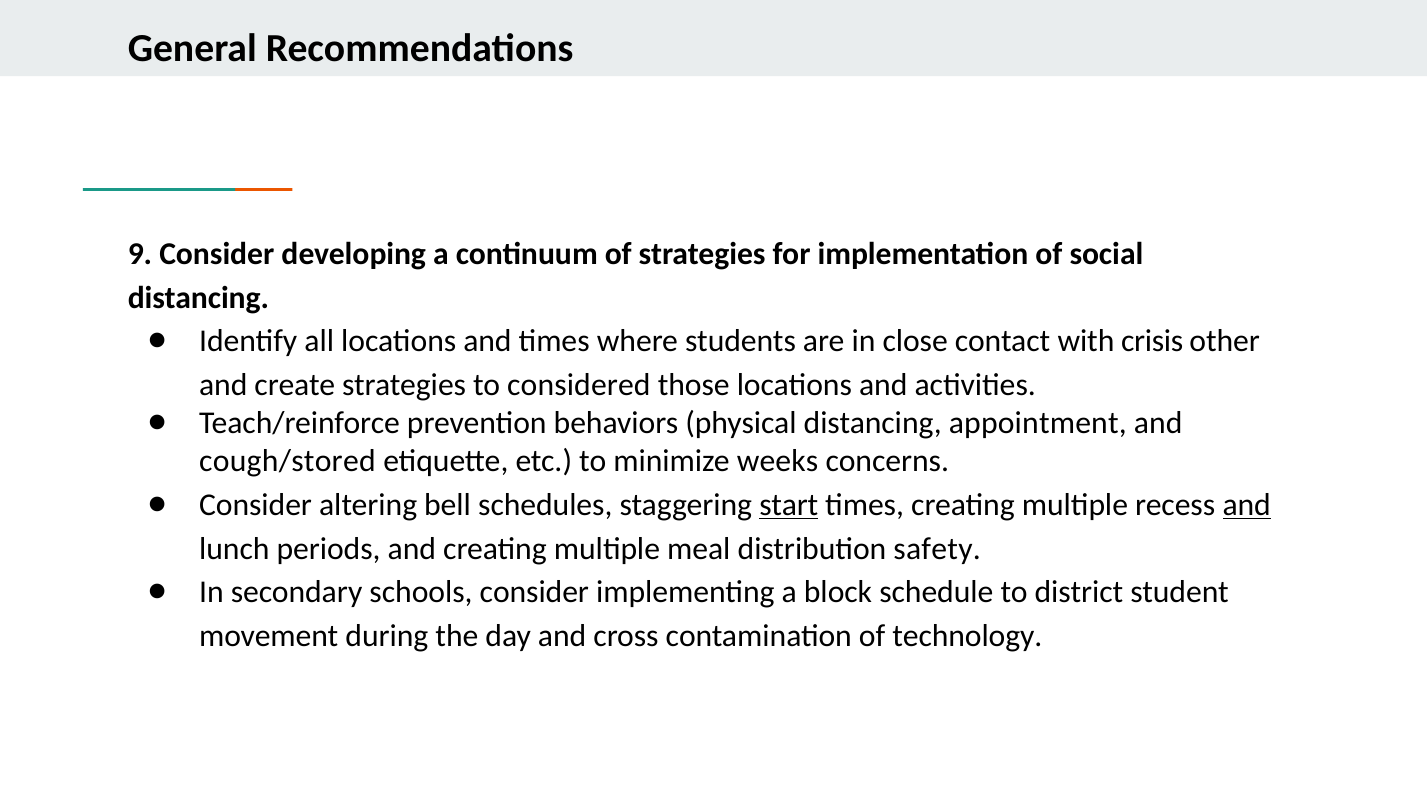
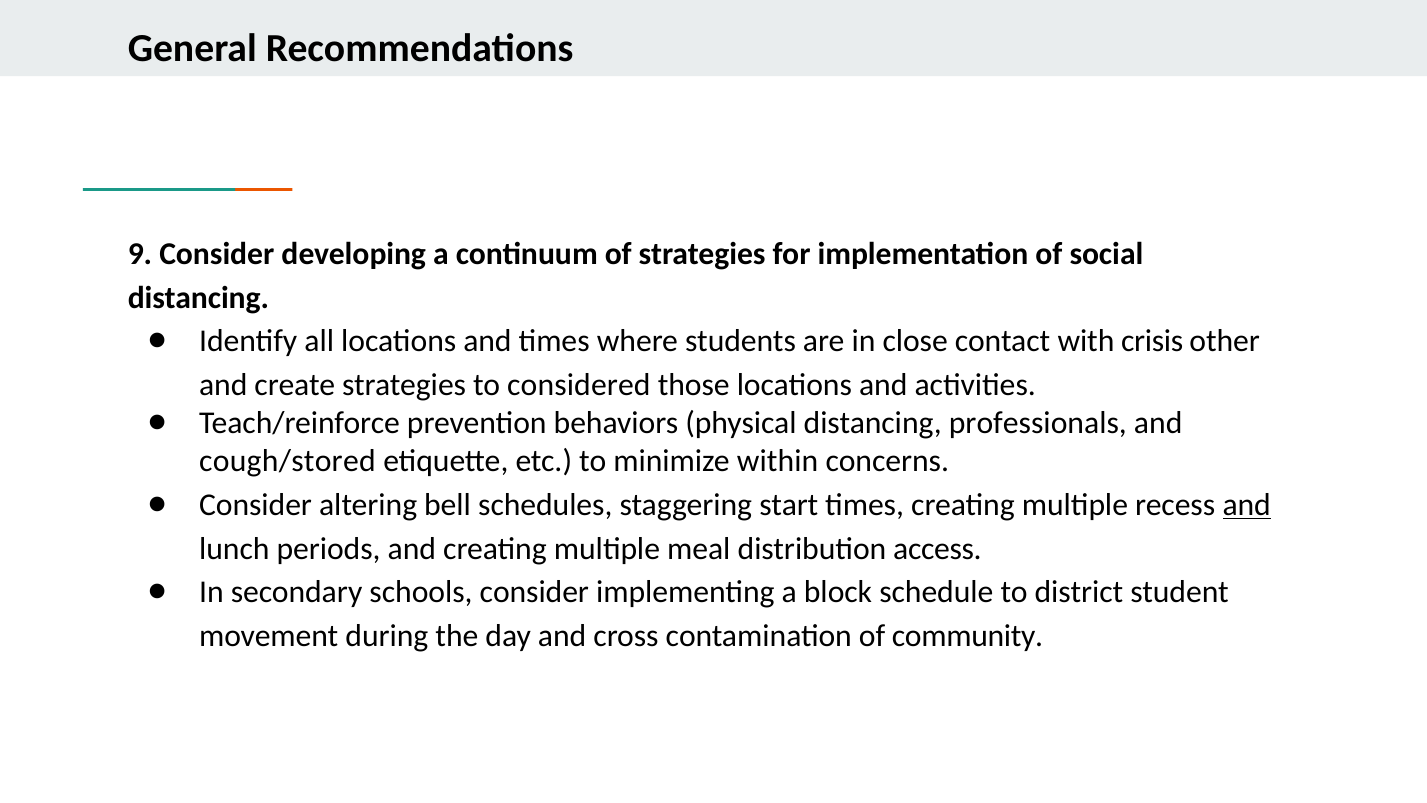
appointment: appointment -> professionals (1038, 423)
weeks: weeks -> within (778, 461)
start underline: present -> none (789, 505)
safety: safety -> access (937, 548)
technology: technology -> community (968, 636)
